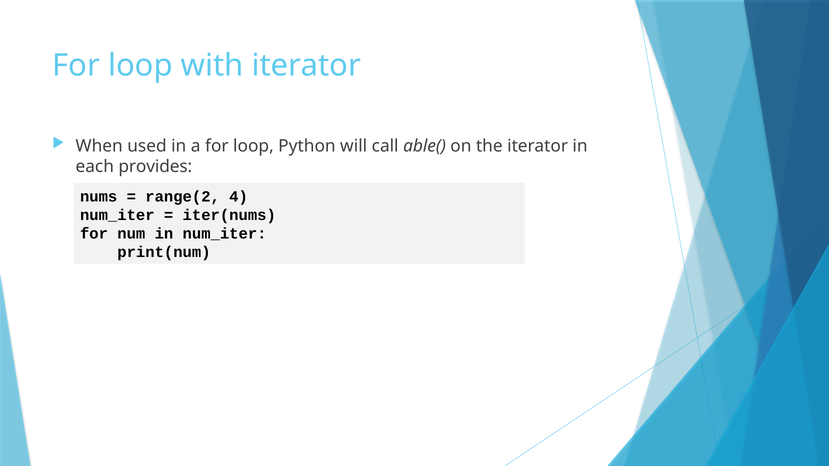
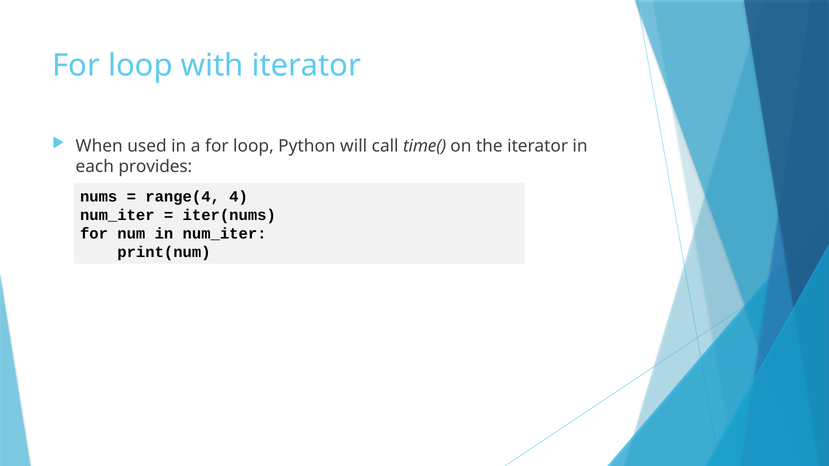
able(: able( -> time( (425, 146)
range(2: range(2 -> range(4 (183, 197)
